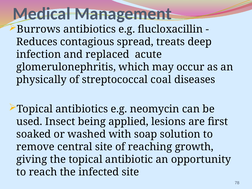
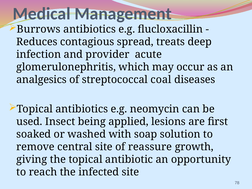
replaced: replaced -> provider (107, 54)
physically: physically -> analgesics (42, 80)
reaching: reaching -> reassure (150, 147)
